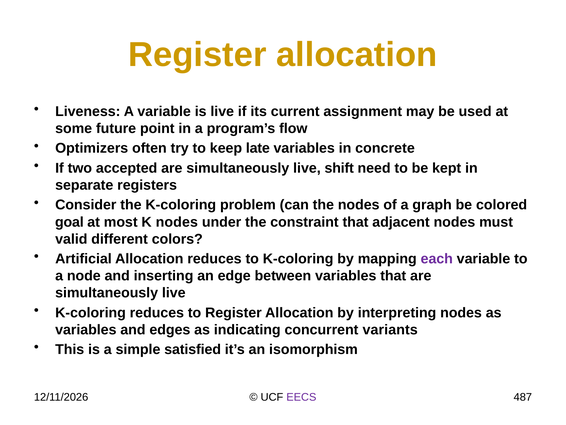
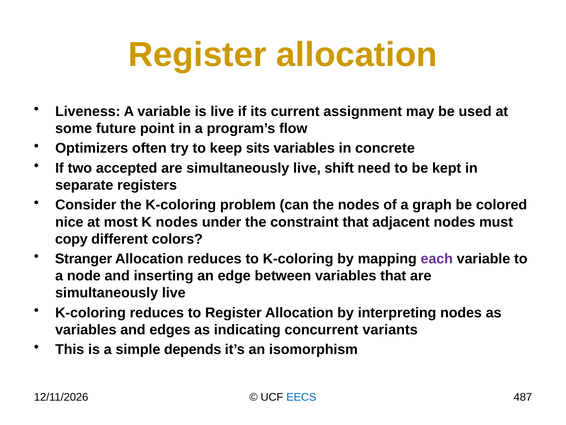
late: late -> sits (258, 148)
goal: goal -> nice (69, 222)
valid: valid -> copy (71, 239)
Artificial: Artificial -> Stranger (84, 259)
satisfied: satisfied -> depends (193, 349)
EECS colour: purple -> blue (301, 397)
